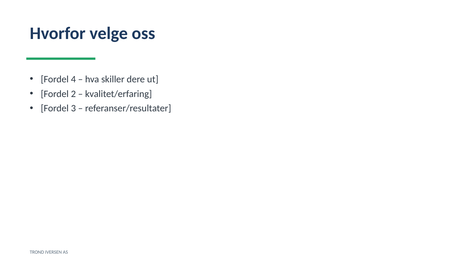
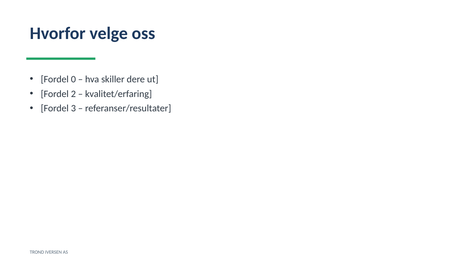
4: 4 -> 0 (73, 79)
